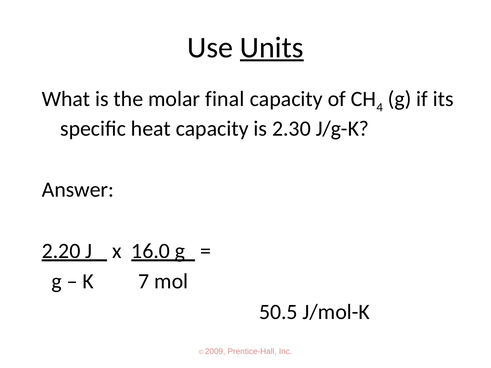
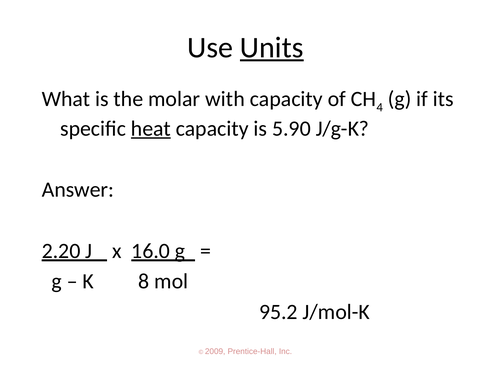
final: final -> with (225, 99)
heat underline: none -> present (151, 129)
2.30: 2.30 -> 5.90 (291, 129)
7: 7 -> 8 (144, 282)
50.5: 50.5 -> 95.2 (278, 312)
